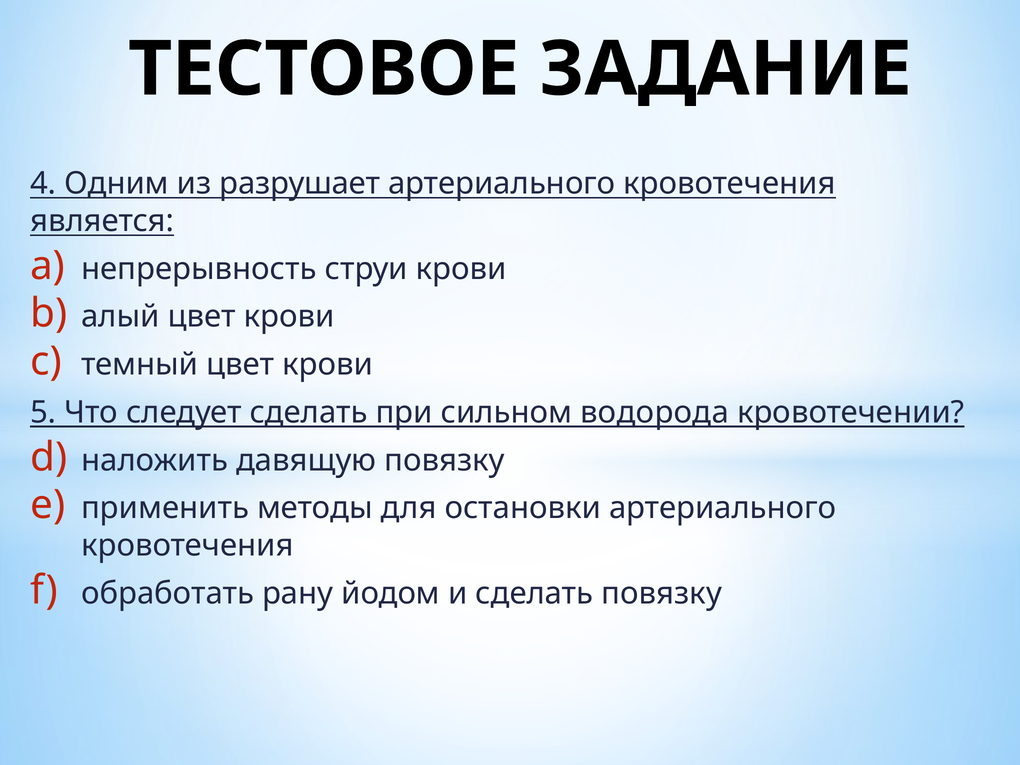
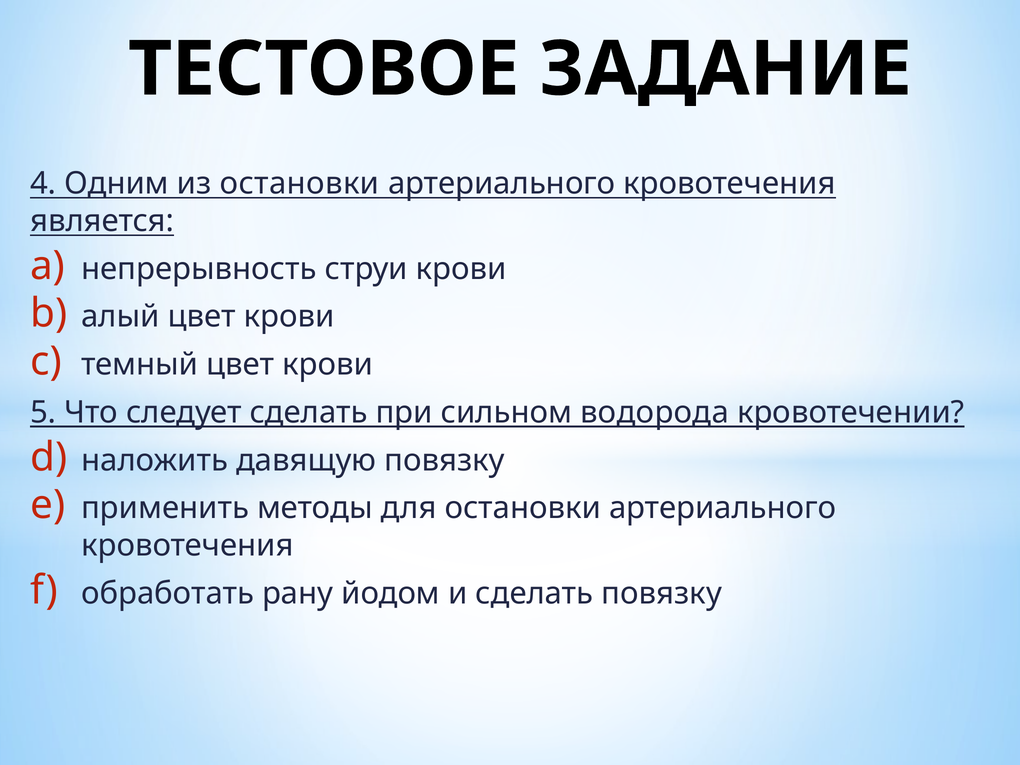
из разрушает: разрушает -> остановки (300, 184)
